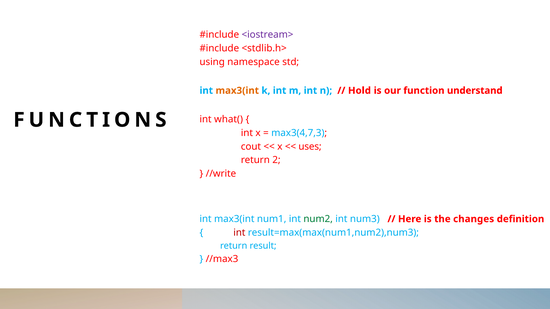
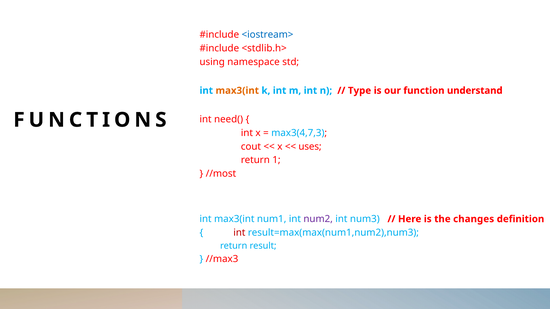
<iostream> colour: purple -> blue (267, 35)
Hold: Hold -> Type (360, 91)
what(: what( -> need( (229, 119)
2: 2 -> 1 (276, 160)
//write: //write -> //most (221, 174)
num2 colour: green -> purple (318, 219)
